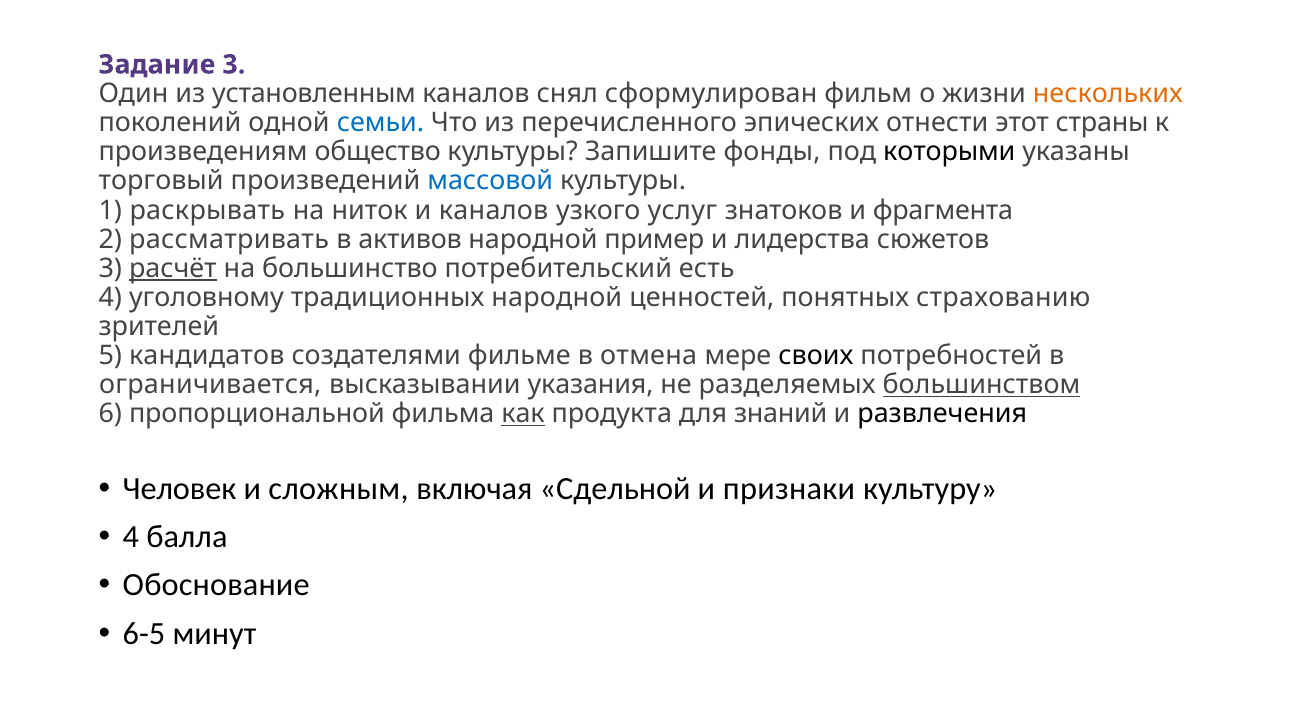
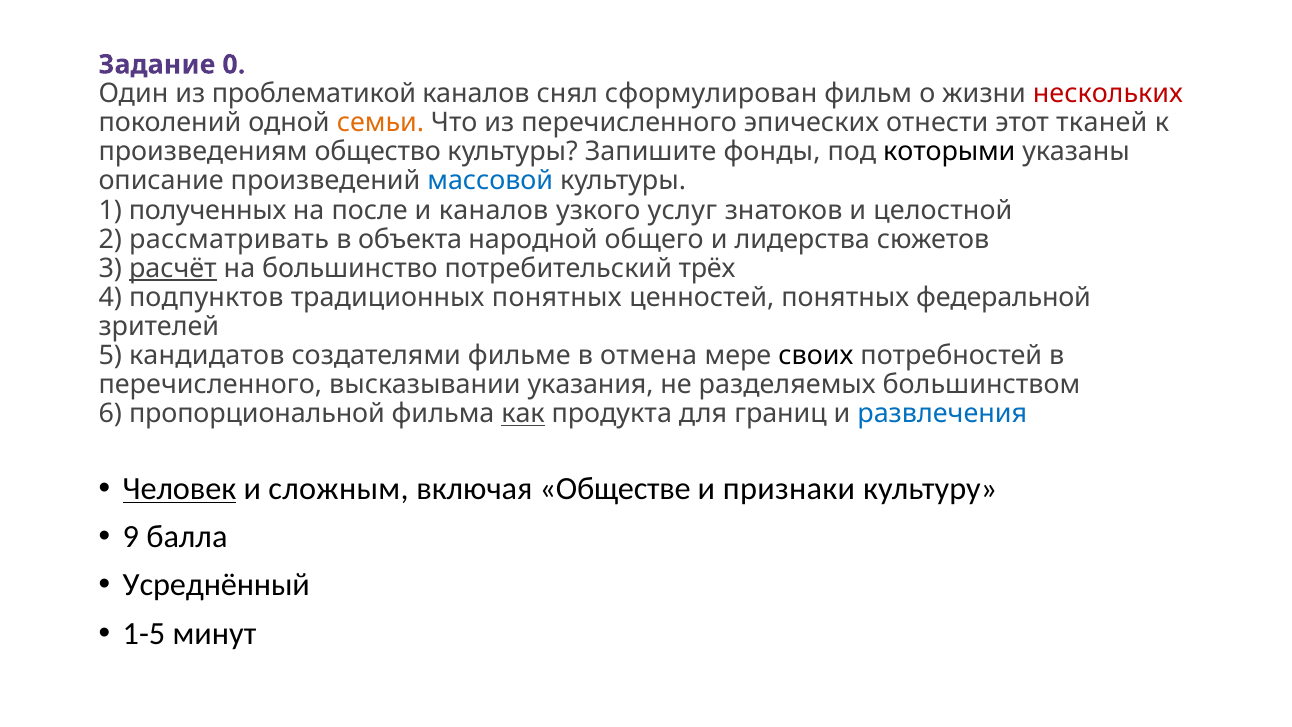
Задание 3: 3 -> 0 (234, 65)
установленным: установленным -> проблематикой (314, 94)
нескольких colour: orange -> red (1108, 94)
семьи colour: blue -> orange (380, 123)
страны: страны -> тканей (1102, 123)
торговый: торговый -> описание (161, 181)
раскрывать: раскрывать -> полученных (208, 210)
ниток: ниток -> после (370, 210)
фрагмента: фрагмента -> целостной (943, 210)
активов: активов -> объекта (410, 239)
пример: пример -> общего (654, 239)
есть: есть -> трёх (707, 268)
уголовному: уголовному -> подпунктов (206, 297)
традиционных народной: народной -> понятных (557, 297)
страхованию: страхованию -> федеральной (1004, 297)
ограничивается: ограничивается -> перечисленного (210, 385)
большинством underline: present -> none (982, 385)
знаний: знаний -> границ (781, 414)
развлечения colour: black -> blue (942, 414)
Человек underline: none -> present (180, 488)
Сдельной: Сдельной -> Обществе (615, 488)
4: 4 -> 9 (131, 537)
Обоснование: Обоснование -> Усреднённый (216, 585)
6-5: 6-5 -> 1-5 (144, 633)
